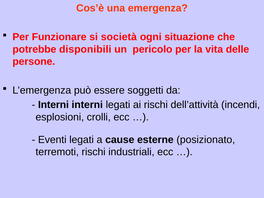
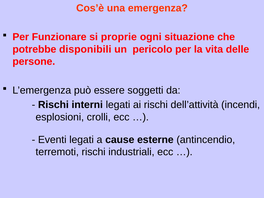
società: società -> proprie (119, 37)
Interni: Interni -> Rischi (53, 105)
posizionato: posizionato -> antincendio (206, 140)
